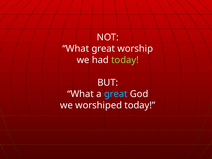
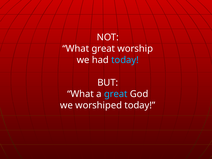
today colour: light green -> light blue (125, 60)
